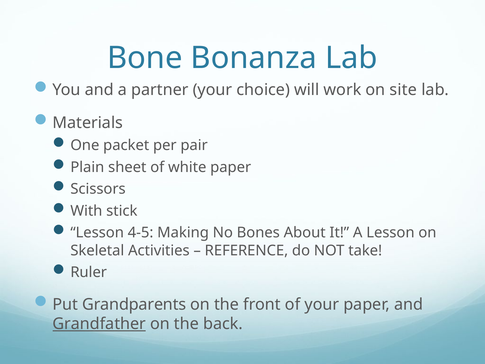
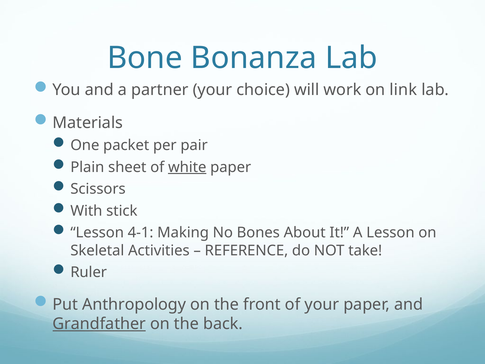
site: site -> link (403, 90)
white underline: none -> present (187, 167)
4-5: 4-5 -> 4-1 (141, 233)
Grandparents: Grandparents -> Anthropology (134, 304)
